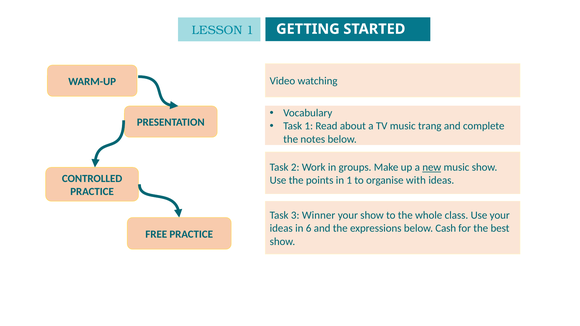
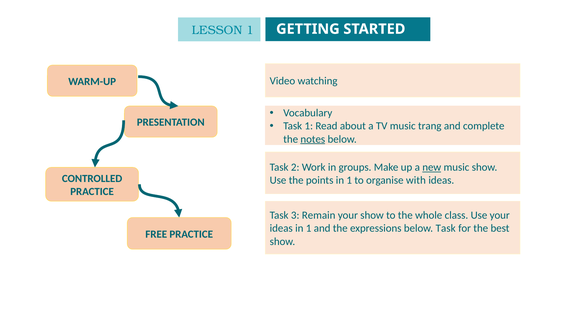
notes underline: none -> present (313, 139)
Winner: Winner -> Remain (319, 216)
ideas in 6: 6 -> 1 (309, 229)
expressions below Cash: Cash -> Task (446, 229)
